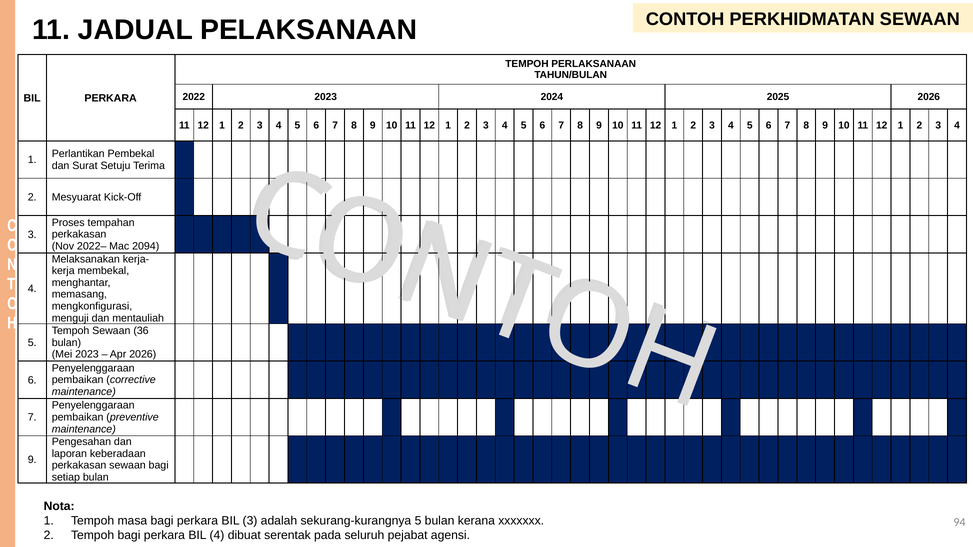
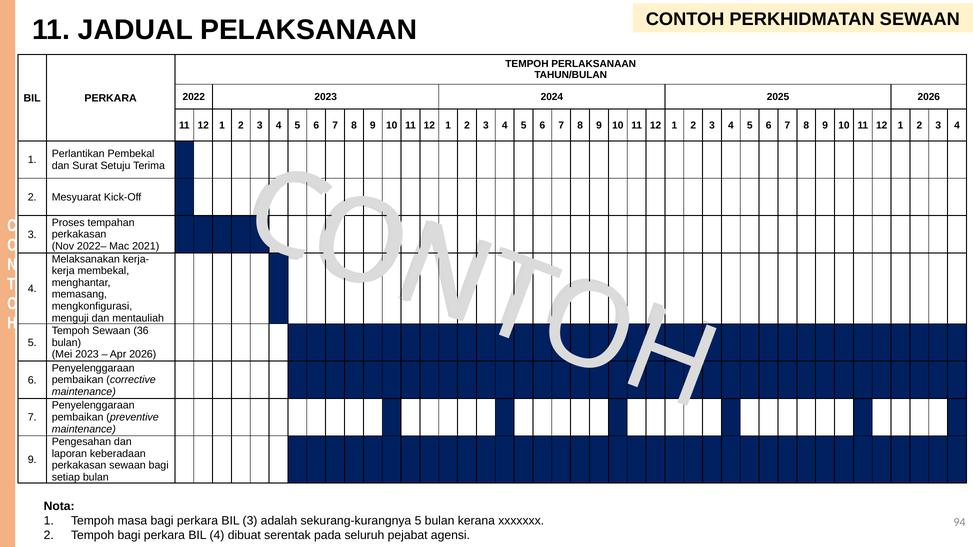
2094: 2094 -> 2021 (146, 246)
